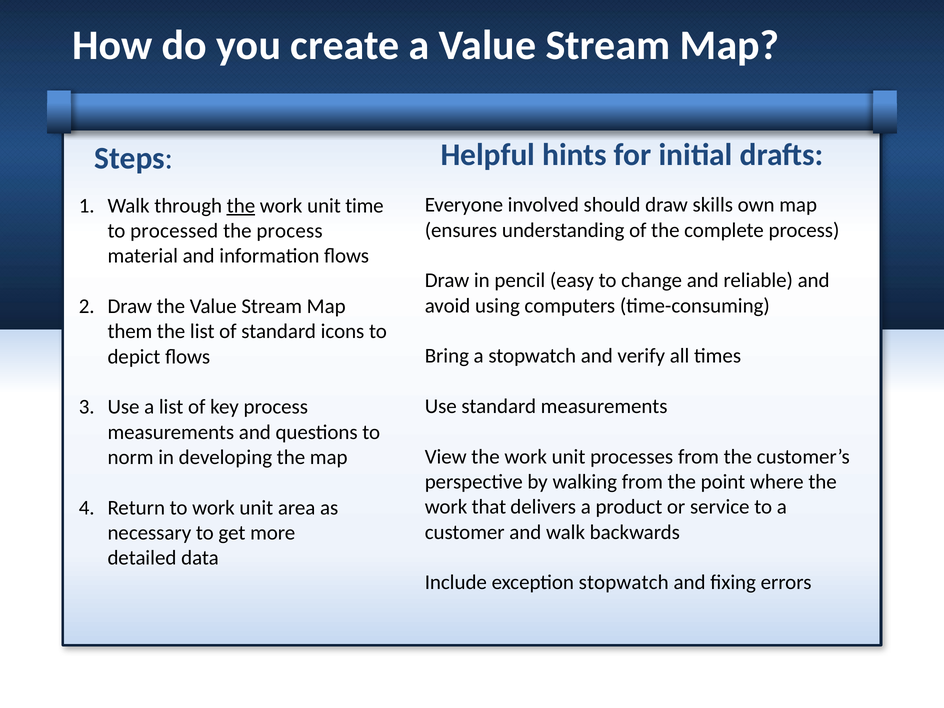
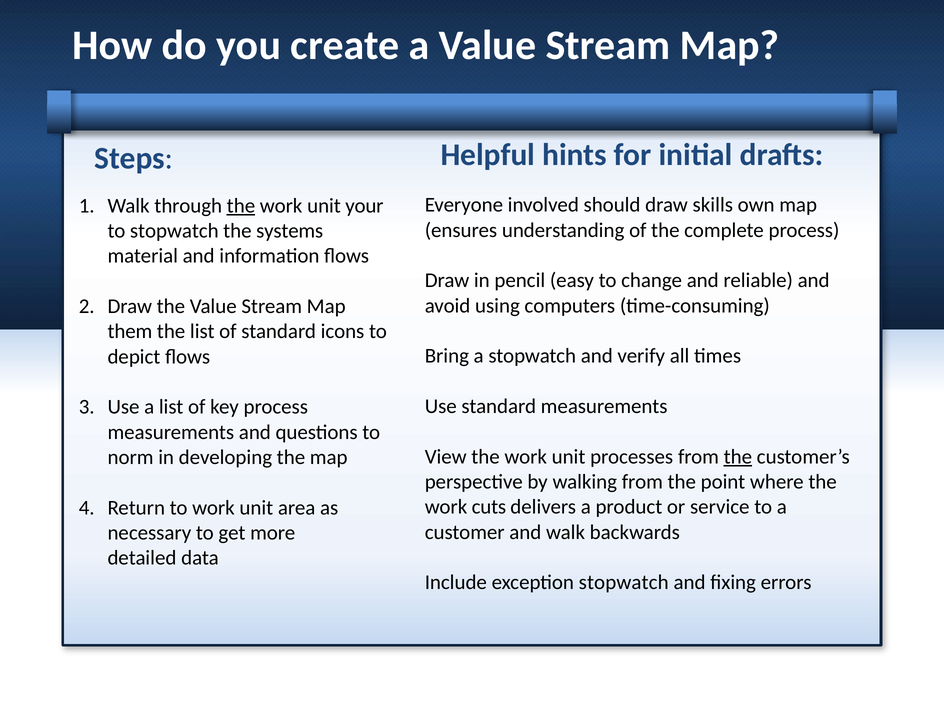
time: time -> your (364, 206)
to processed: processed -> stopwatch (174, 231)
the process: process -> systems (290, 231)
the underline: none -> present (738, 457)
that: that -> cuts (489, 507)
